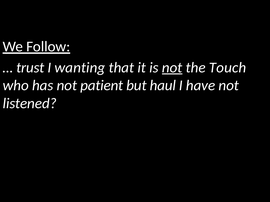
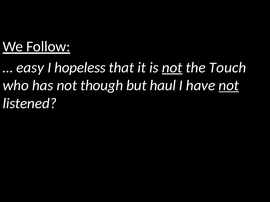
trust: trust -> easy (30, 68)
wanting: wanting -> hopeless (80, 68)
patient: patient -> though (102, 86)
not underline: none -> present (229, 86)
